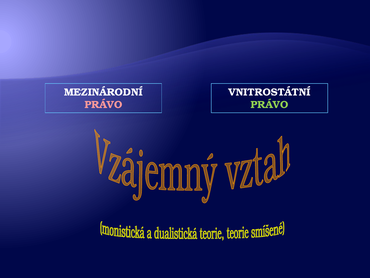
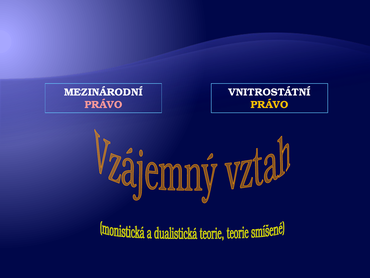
PRÁVO colour: light green -> yellow (270, 104)
